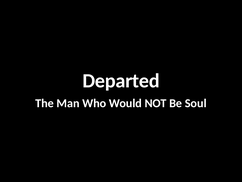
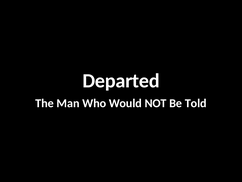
Soul: Soul -> Told (196, 103)
